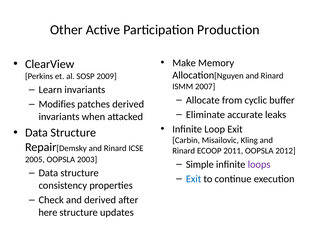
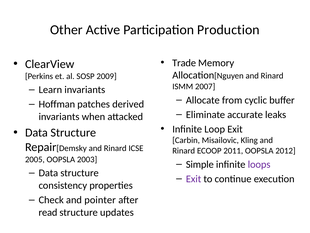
Make: Make -> Trade (184, 63)
Modifies: Modifies -> Hoffman (57, 104)
Exit colour: blue -> purple (194, 178)
and derived: derived -> pointer (100, 199)
here: here -> read (48, 212)
